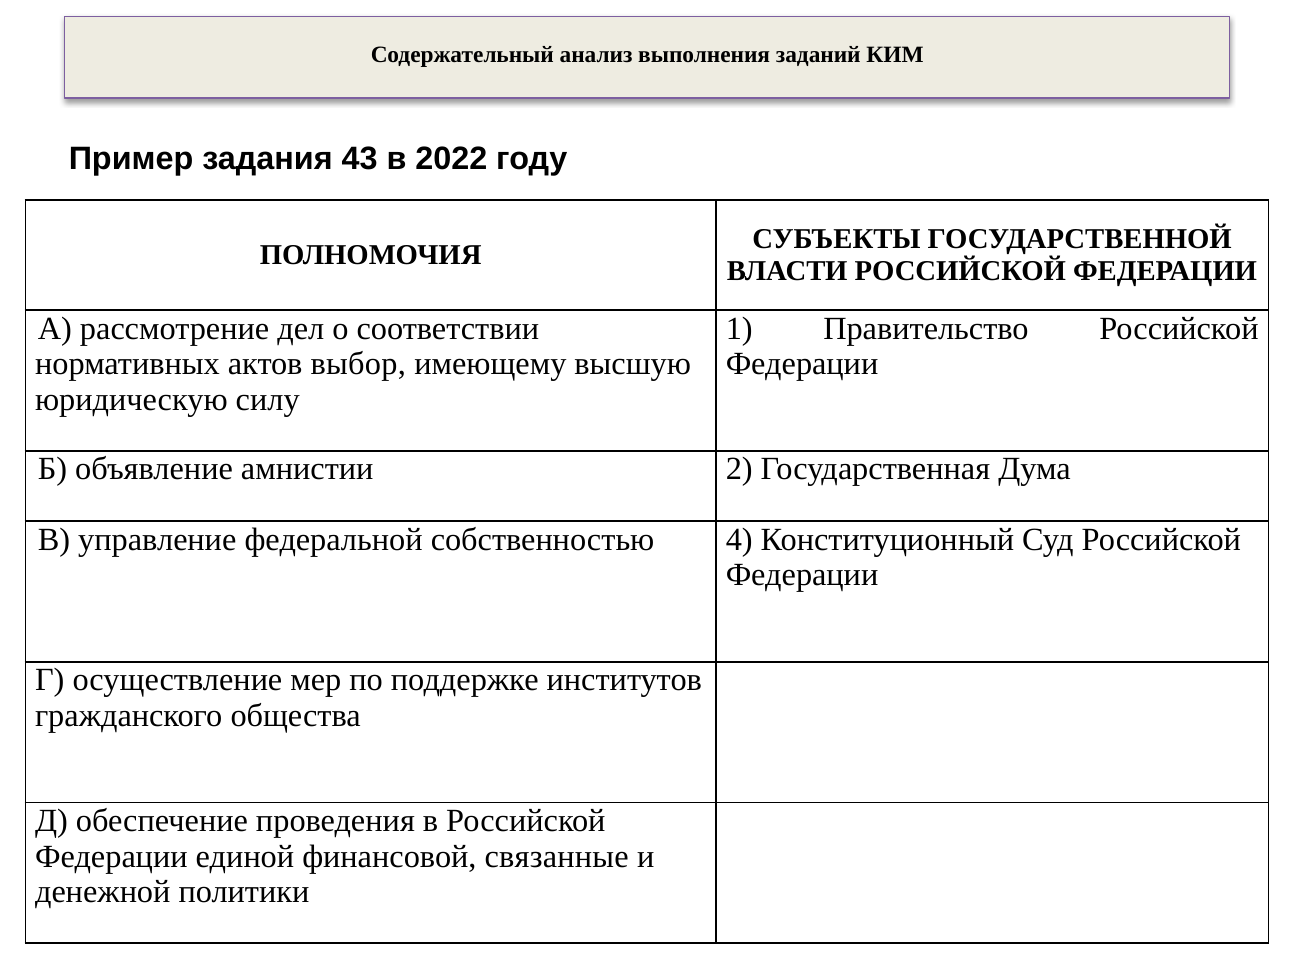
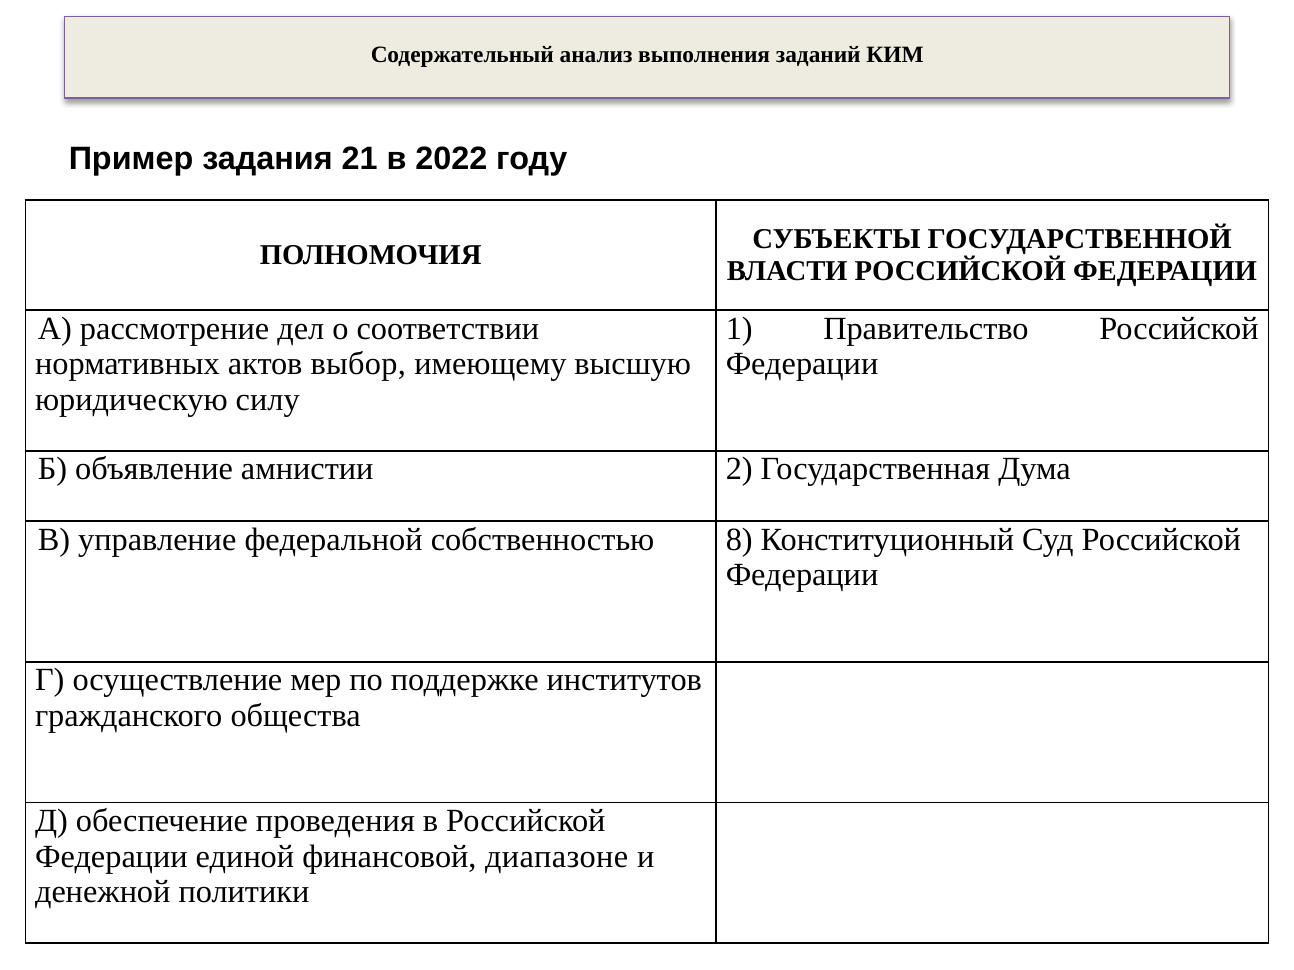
43: 43 -> 21 (360, 159)
4: 4 -> 8 (739, 540)
связанные: связанные -> диапазоне (557, 857)
